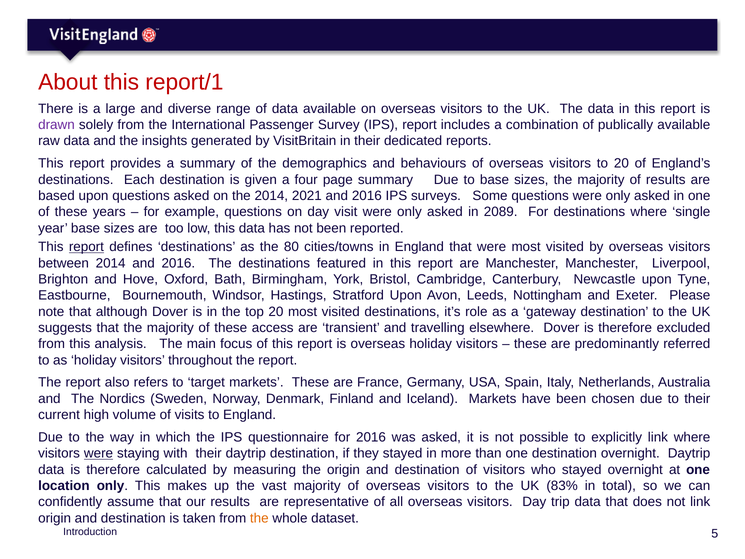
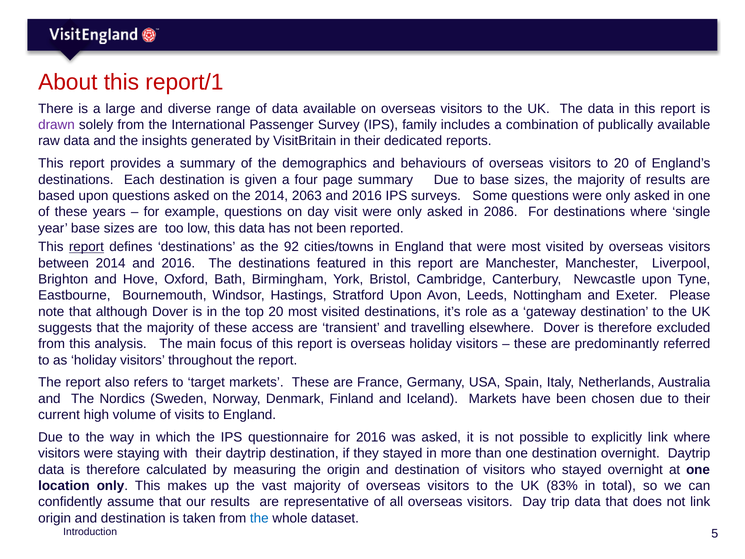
IPS report: report -> family (420, 125)
2021: 2021 -> 2063 (307, 196)
2089: 2089 -> 2086 (501, 212)
80: 80 -> 92 (291, 247)
were underline: present -> none (99, 453)
the colour: orange -> blue (259, 518)
